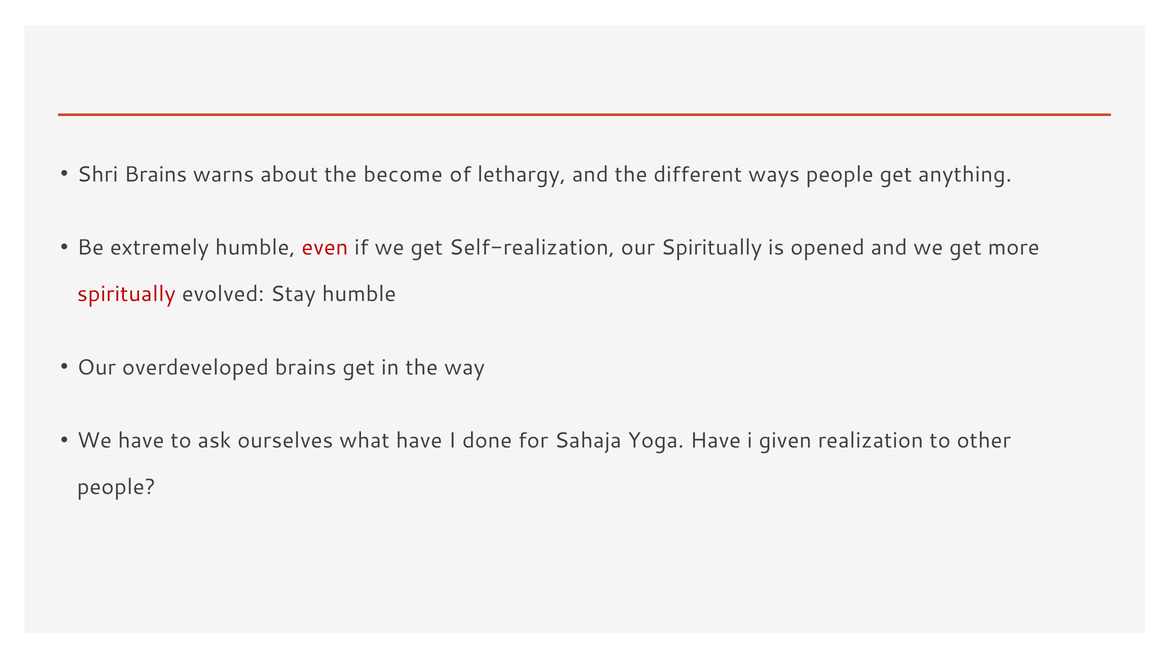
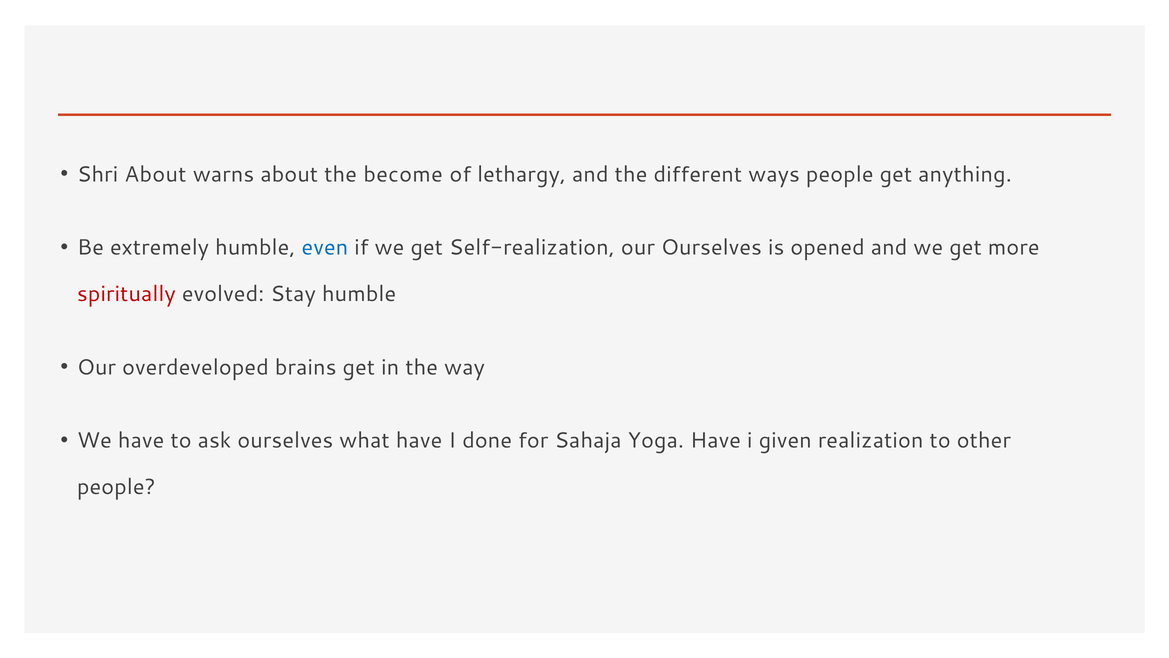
Shri Brains: Brains -> About (155, 174)
even colour: red -> blue (325, 247)
our Spiritually: Spiritually -> Ourselves (711, 247)
